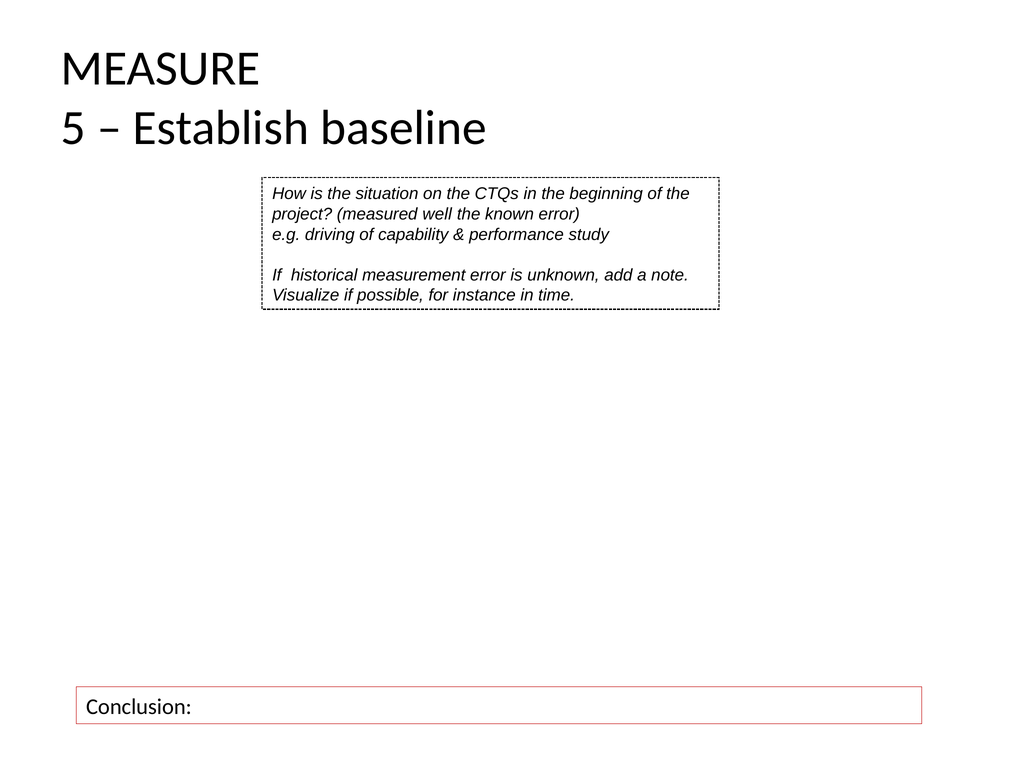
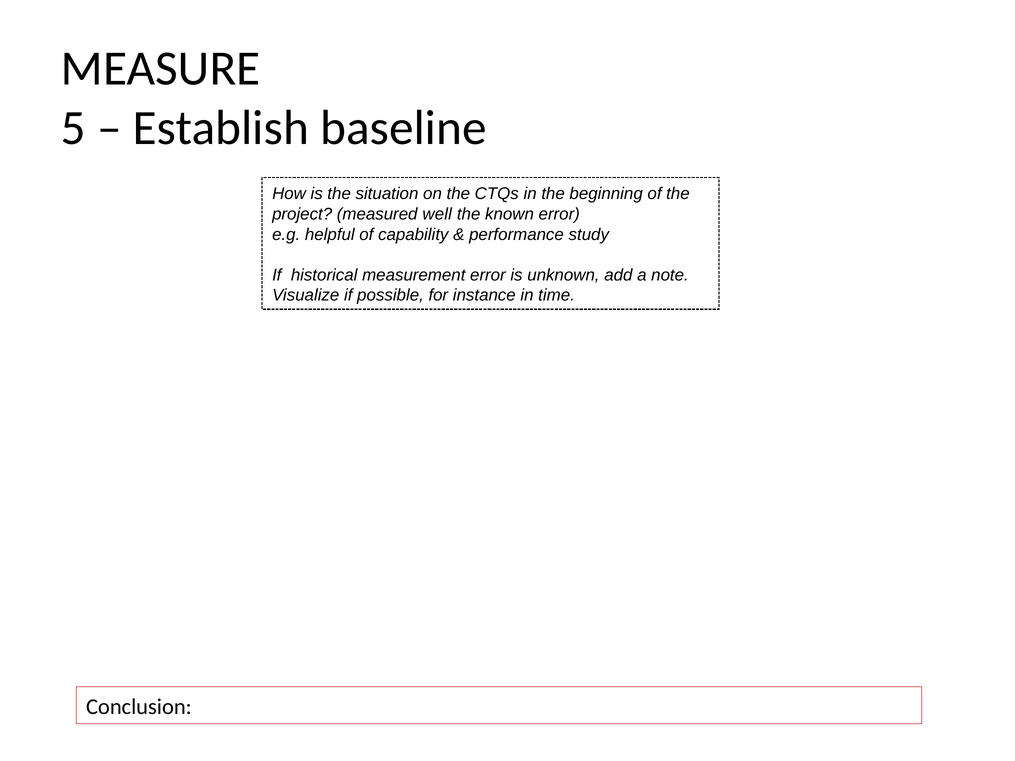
driving: driving -> helpful (330, 235)
